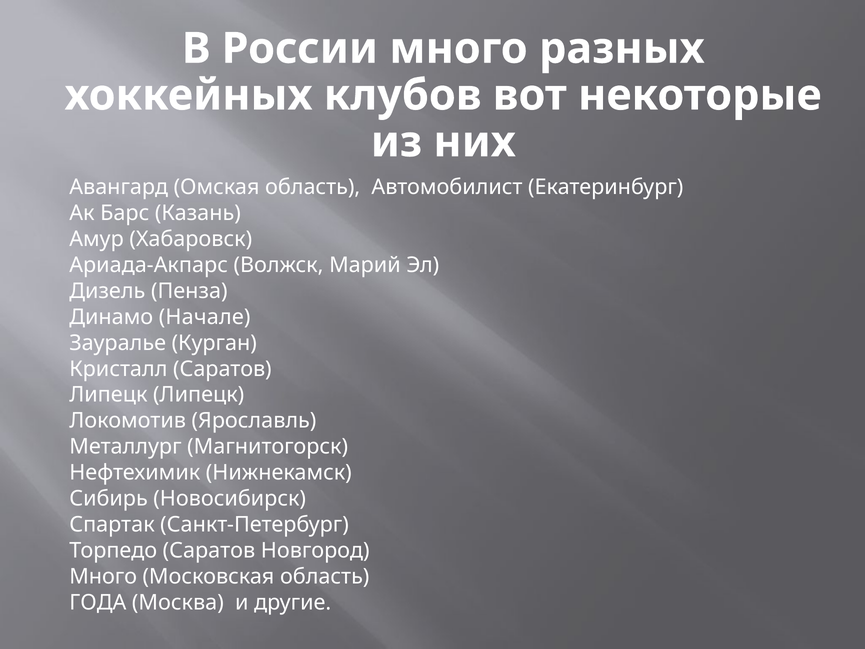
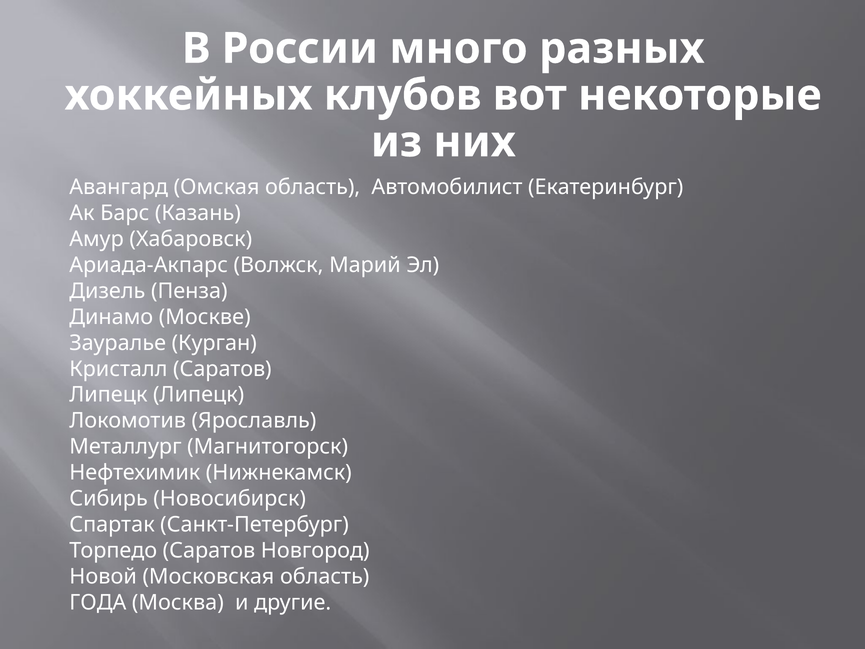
Начале: Начале -> Москве (205, 317)
Много: Много -> Новой (103, 576)
